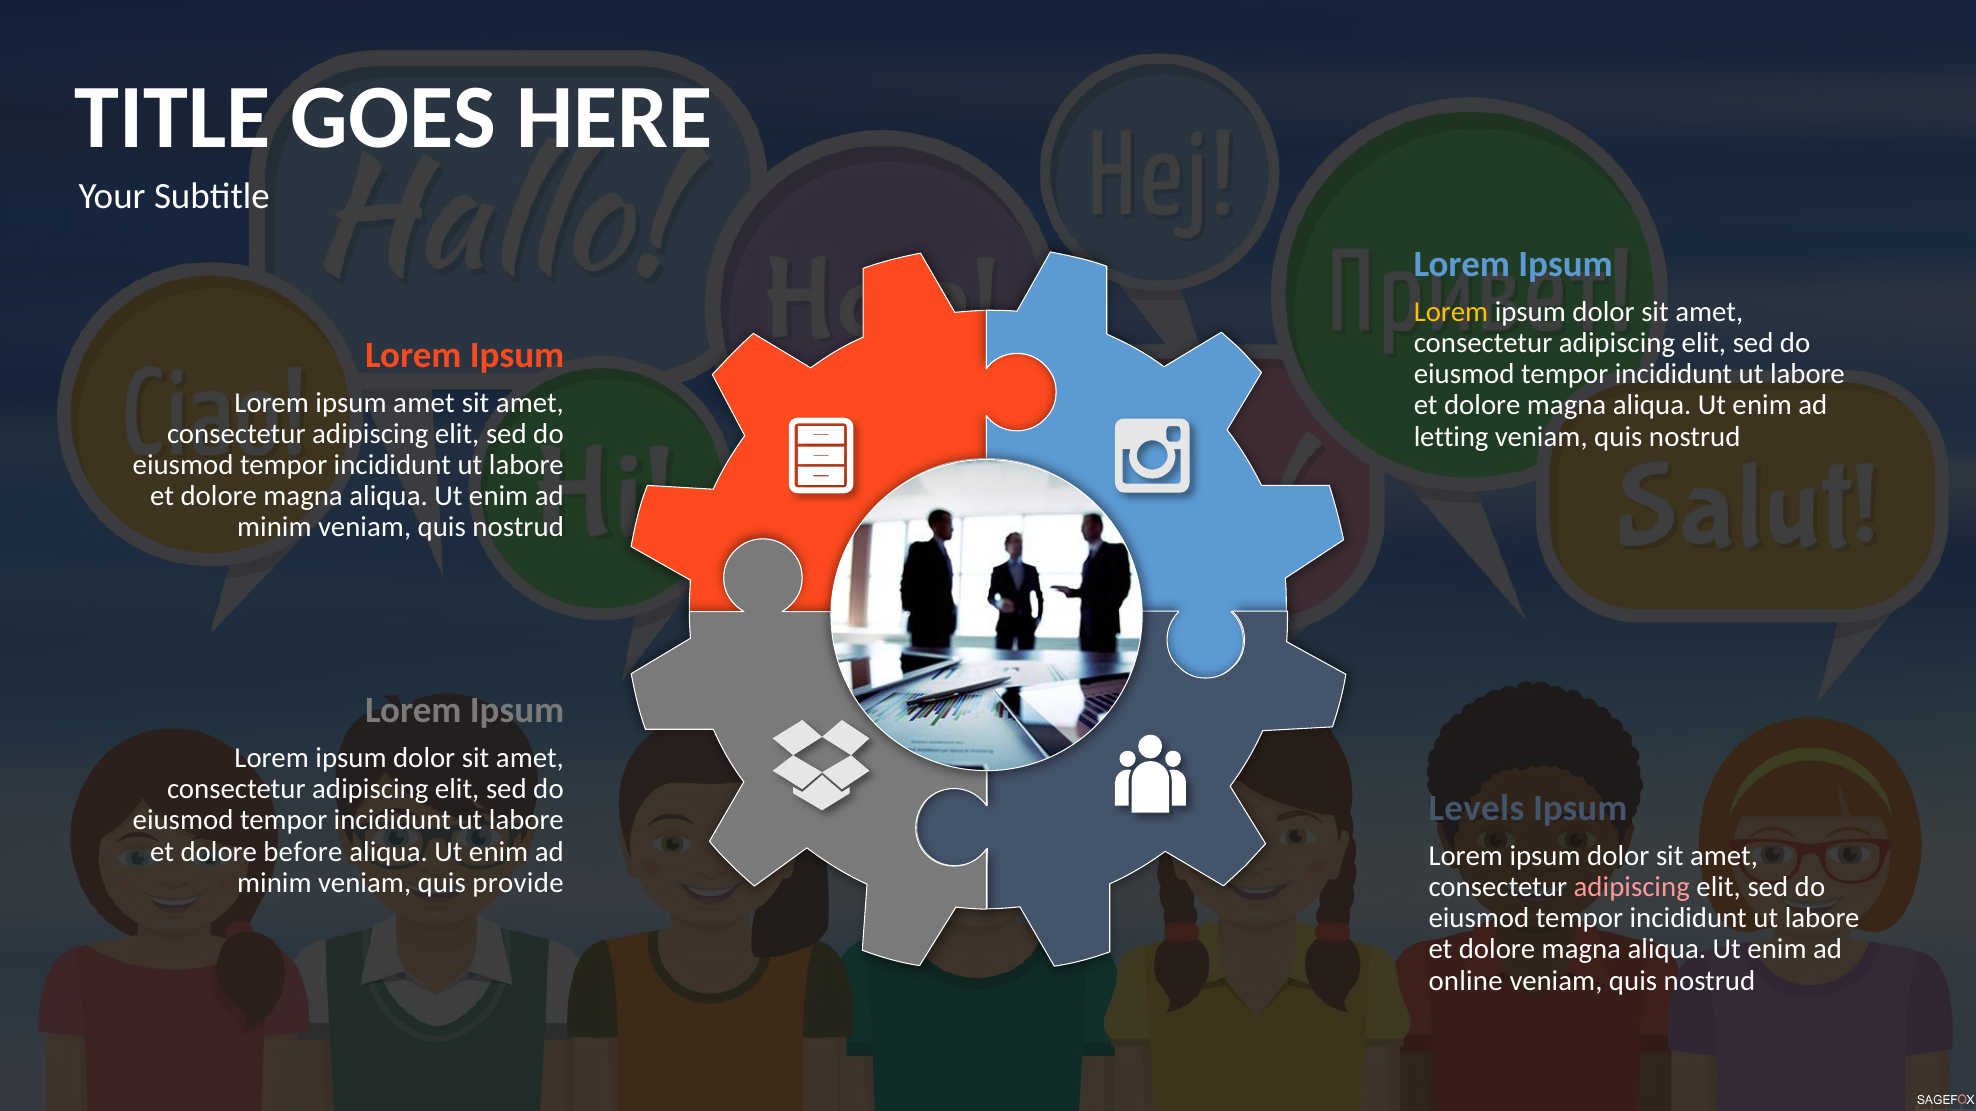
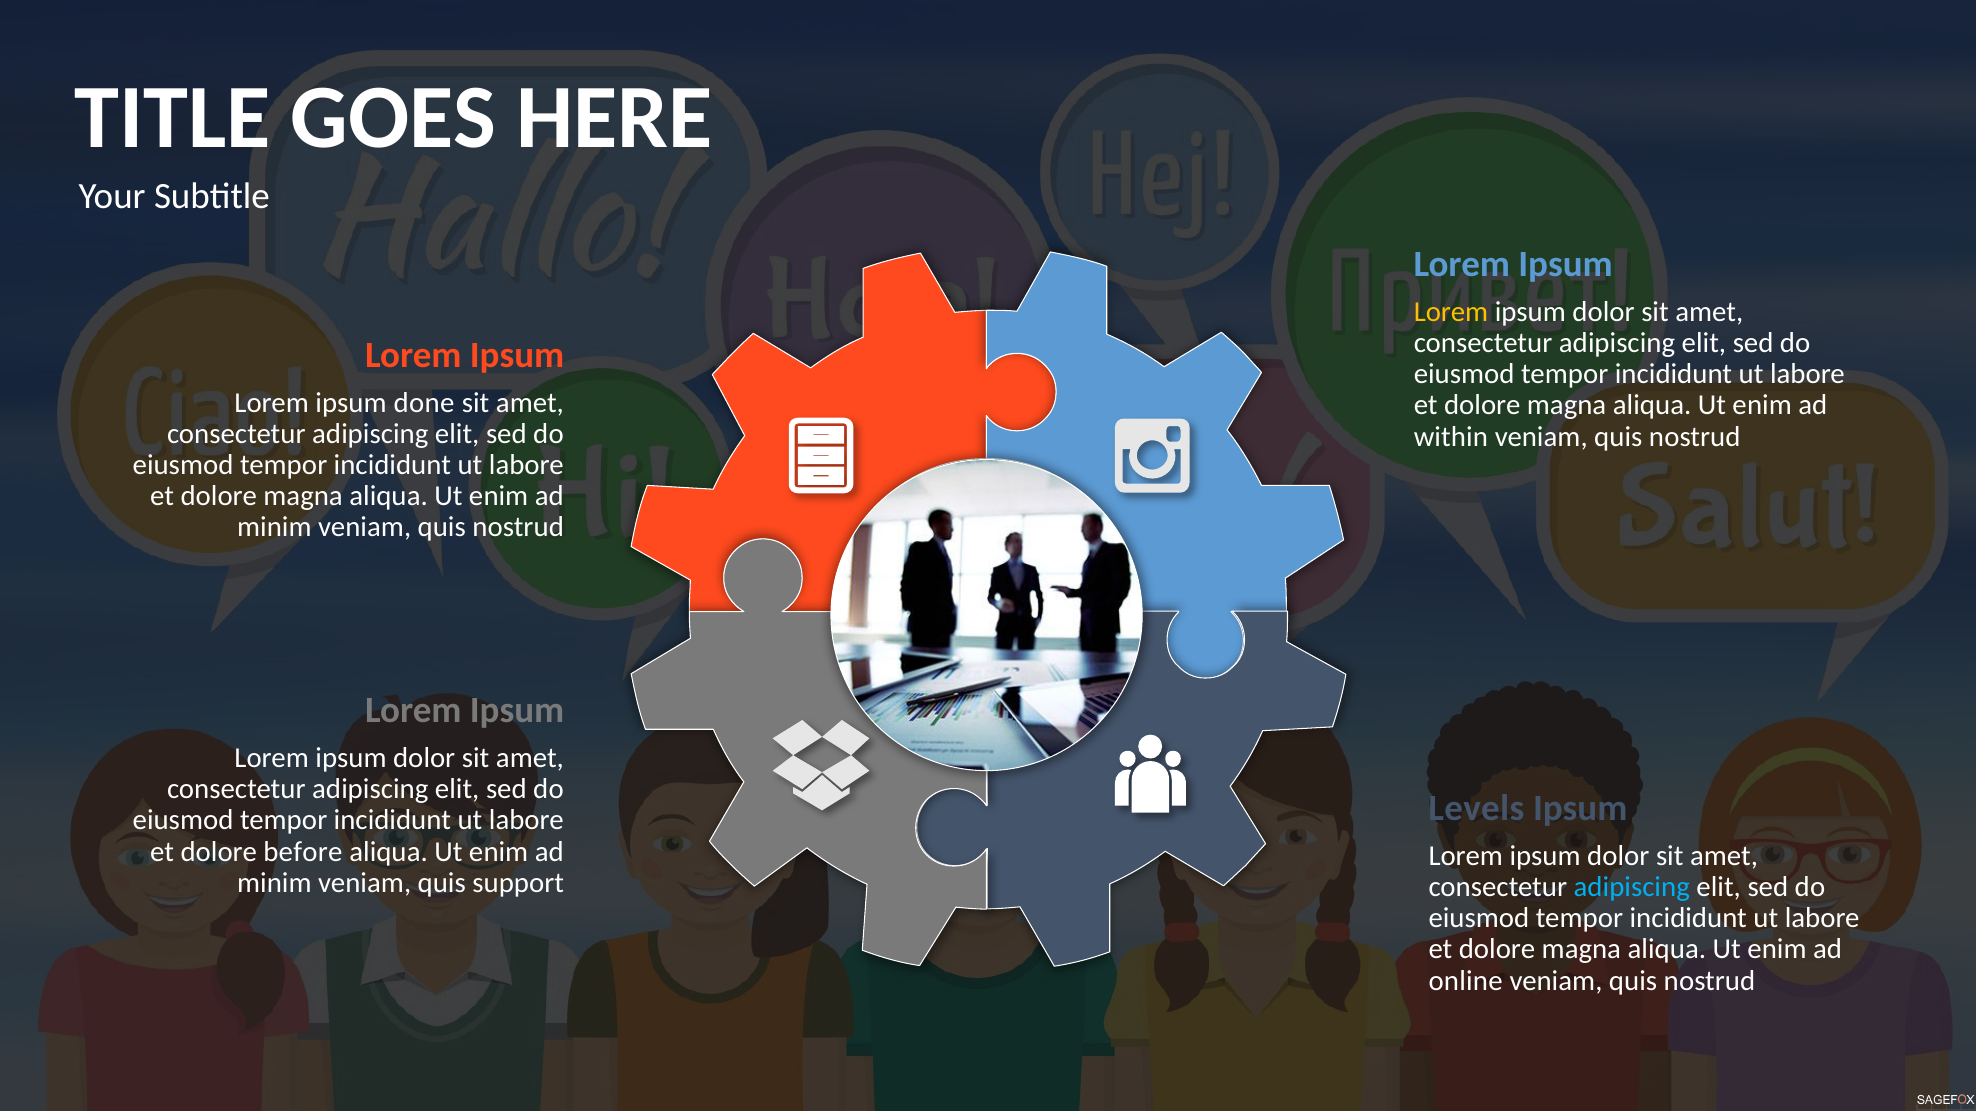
ipsum amet: amet -> done (424, 403)
letting: letting -> within (1451, 437)
provide: provide -> support (518, 883)
adipiscing colour: pink -> light blue (1632, 888)
